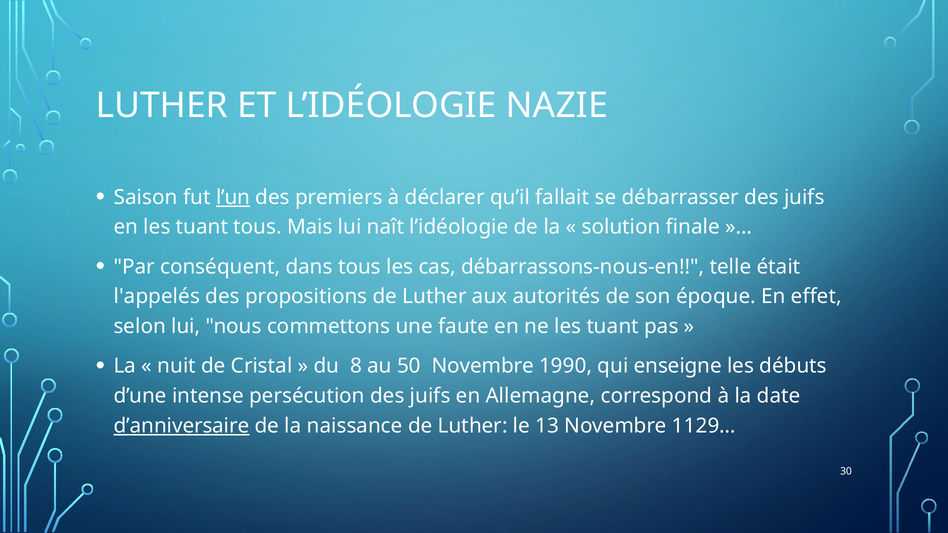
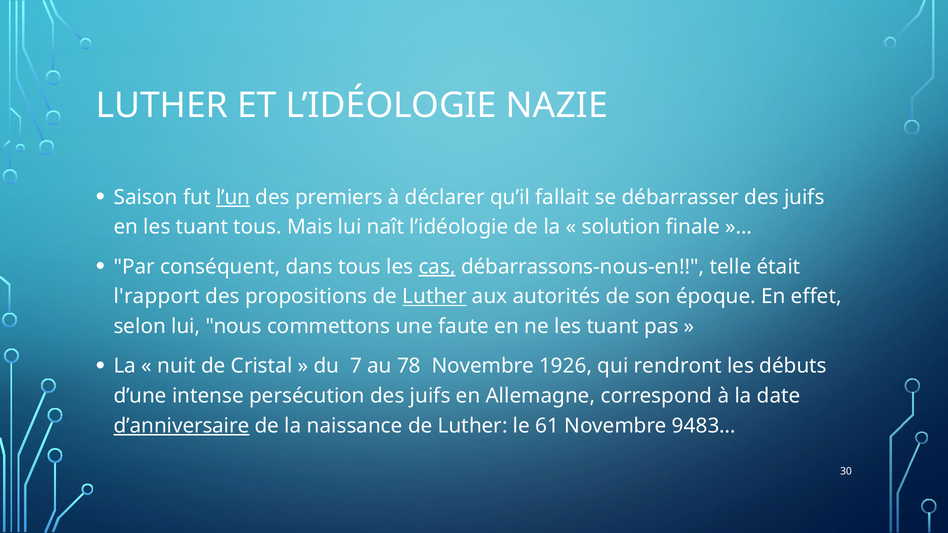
cas underline: none -> present (437, 267)
l'appelés: l'appelés -> l'rapport (157, 297)
Luther underline: none -> present (435, 297)
8: 8 -> 7 (356, 366)
50: 50 -> 78 (409, 366)
1990: 1990 -> 1926 (566, 366)
enseigne: enseigne -> rendront (678, 366)
13: 13 -> 61 (547, 426)
1129…: 1129… -> 9483… (704, 426)
